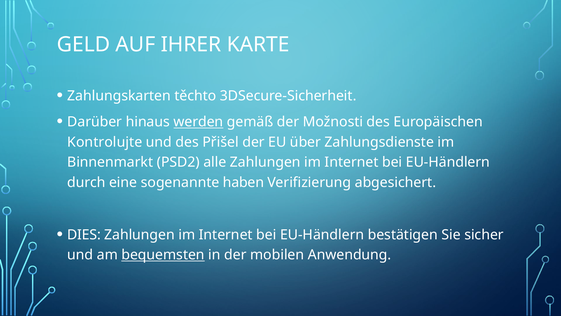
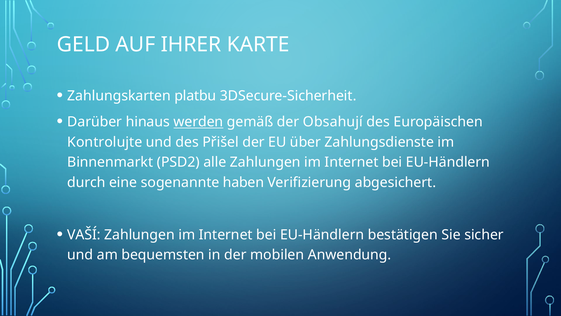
těchto: těchto -> platbu (195, 96)
Možnosti: Možnosti -> Obsahují (333, 122)
DIES: DIES -> VAŠÍ (84, 234)
bequemsten underline: present -> none (163, 255)
